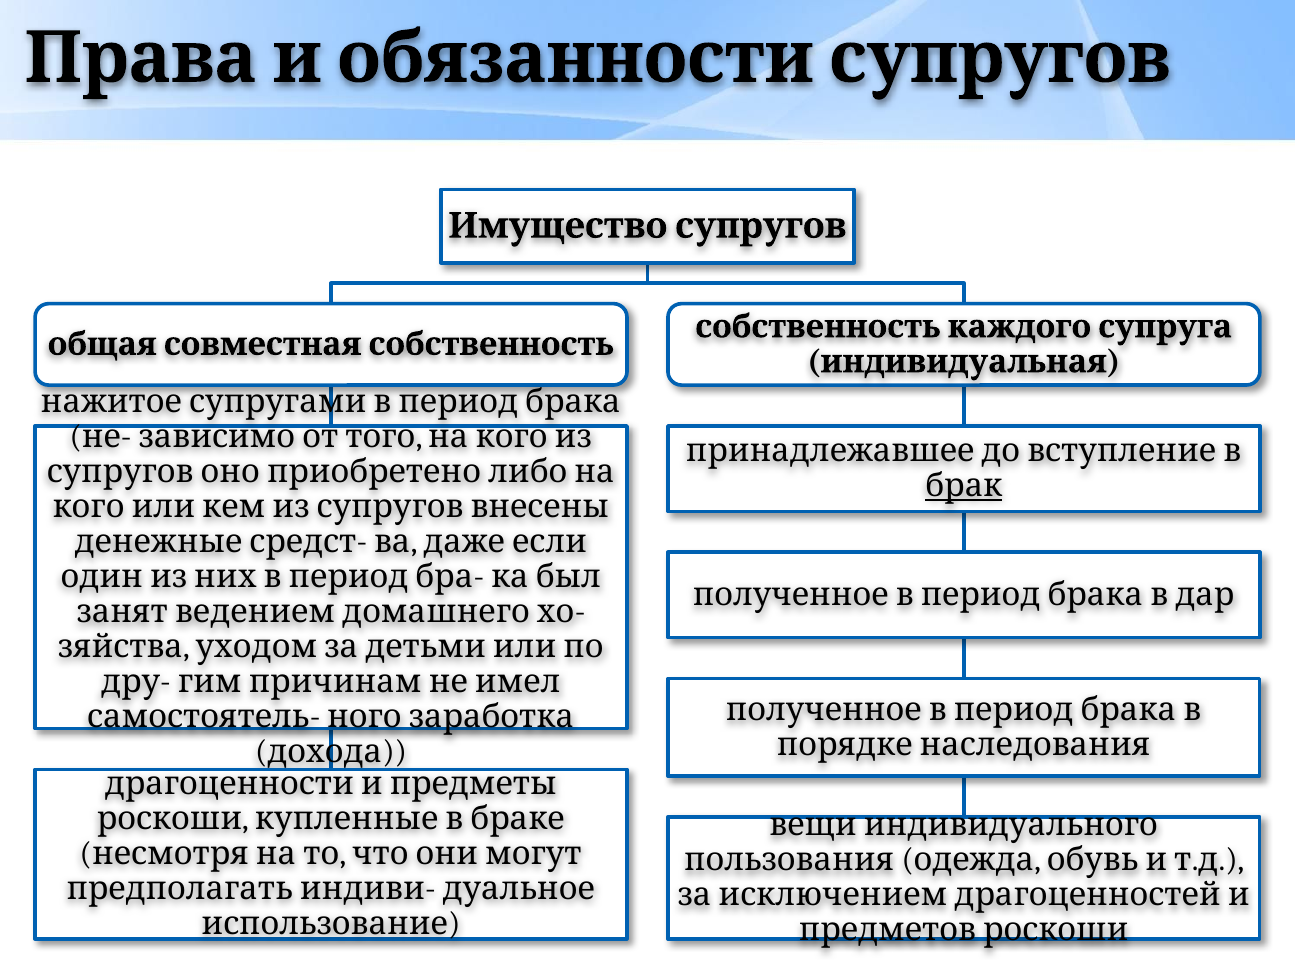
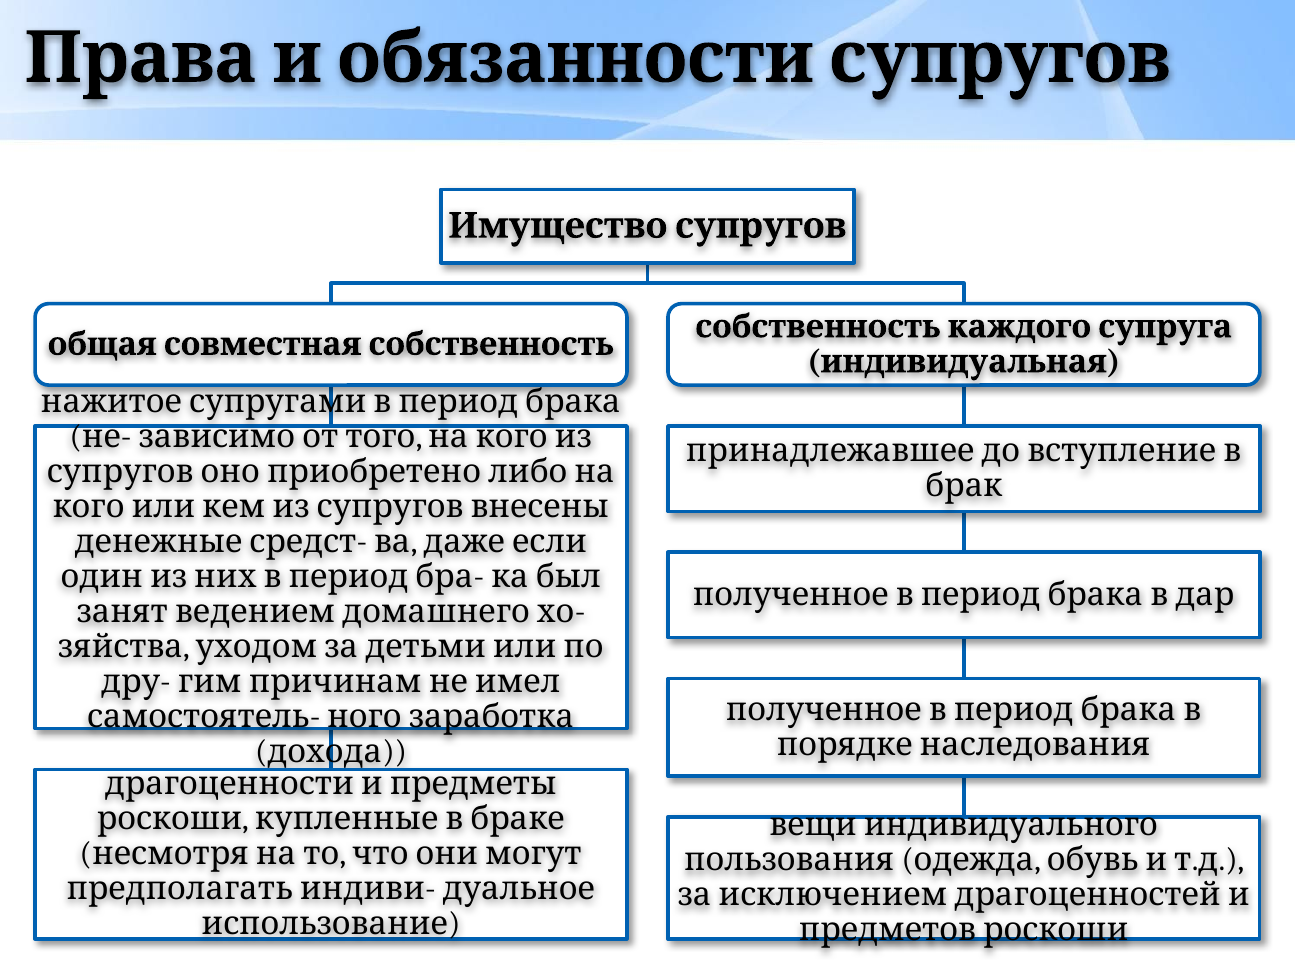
брак underline: present -> none (964, 486)
